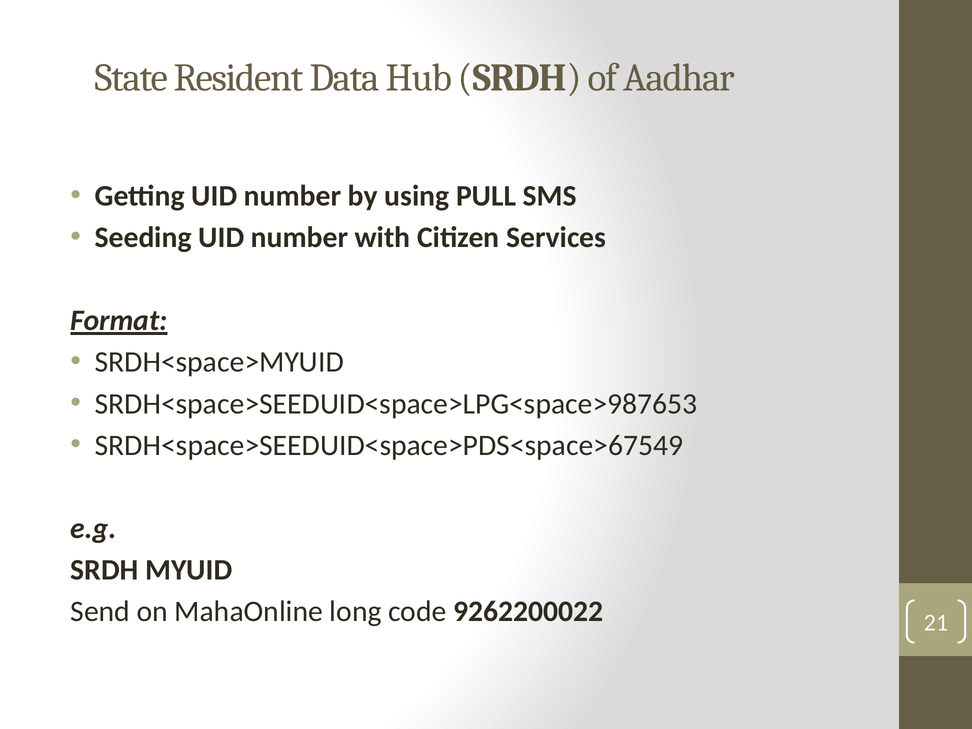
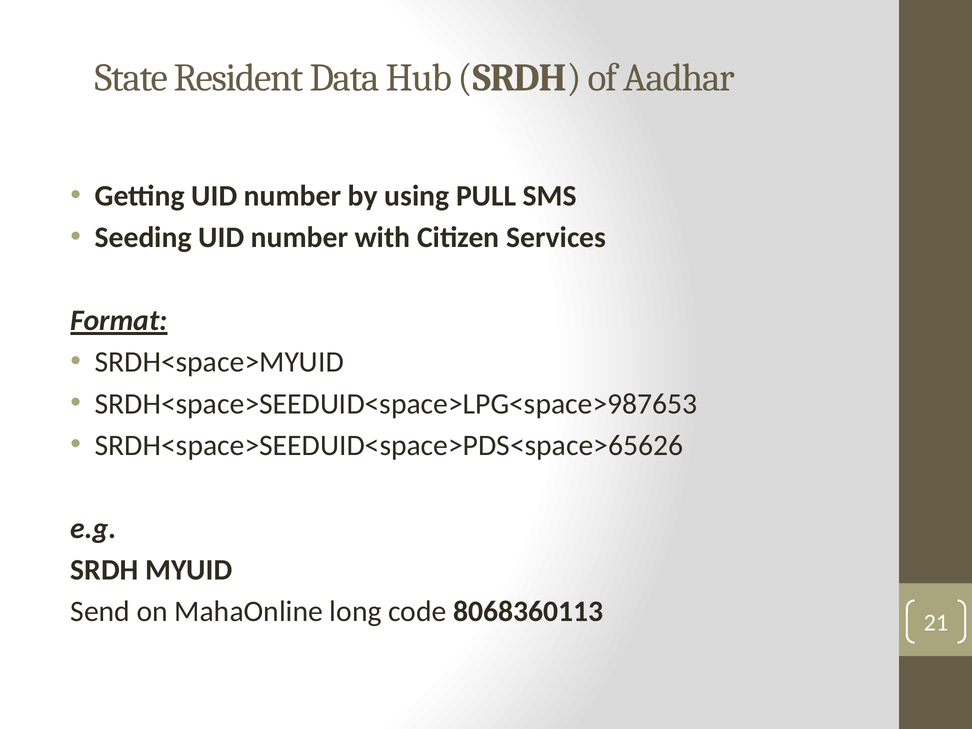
SRDH<space>SEEDUID<space>PDS<space>67549: SRDH<space>SEEDUID<space>PDS<space>67549 -> SRDH<space>SEEDUID<space>PDS<space>65626 (389, 445)
9262200022: 9262200022 -> 8068360113 (528, 612)
